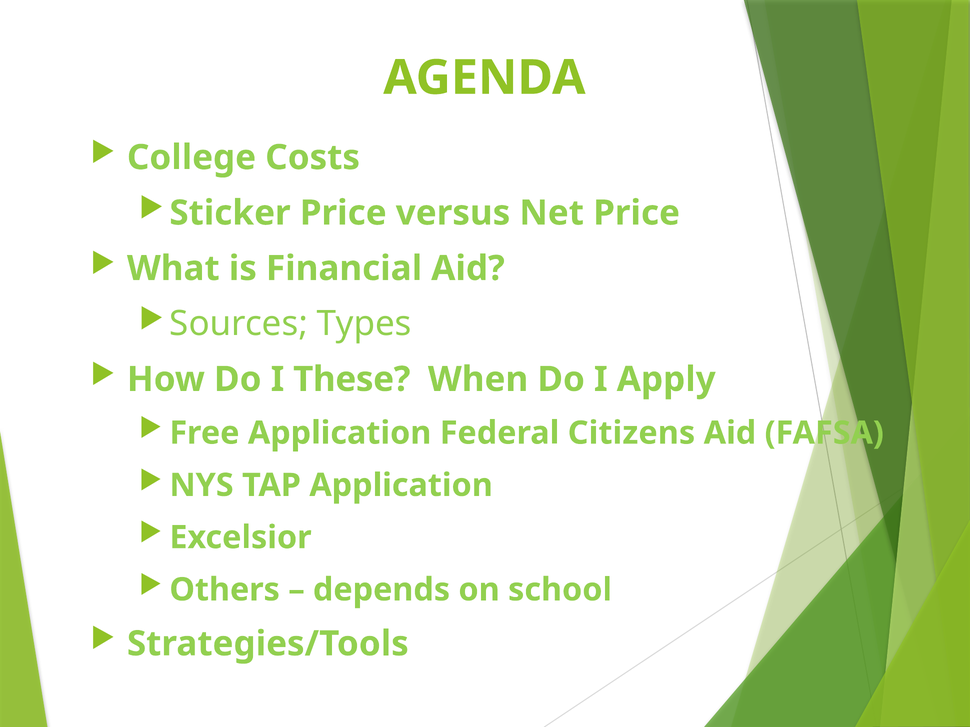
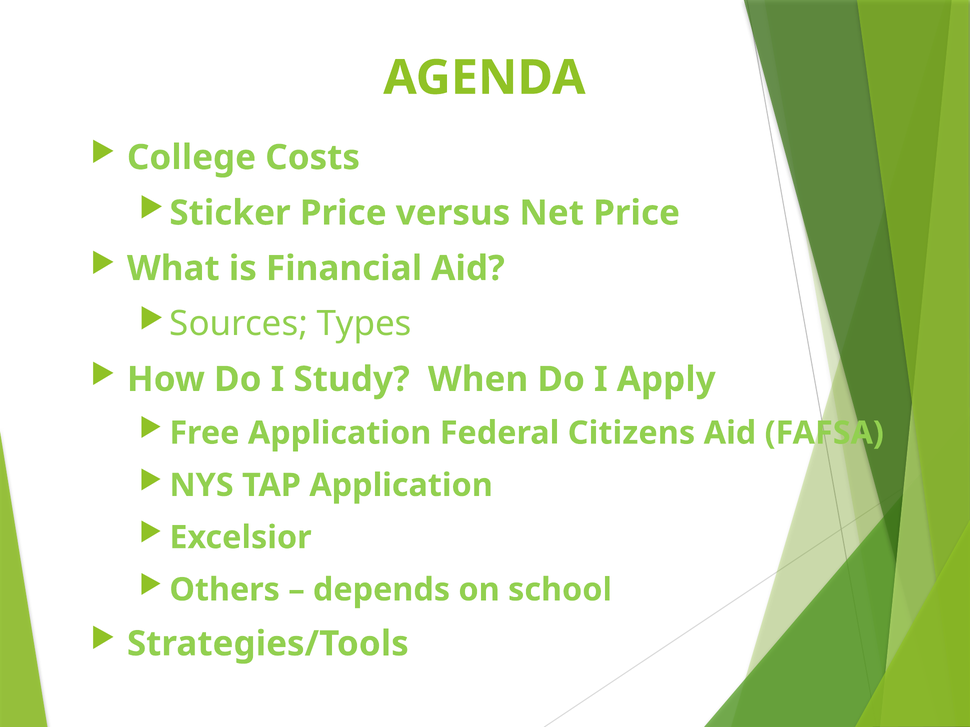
These: These -> Study (352, 380)
